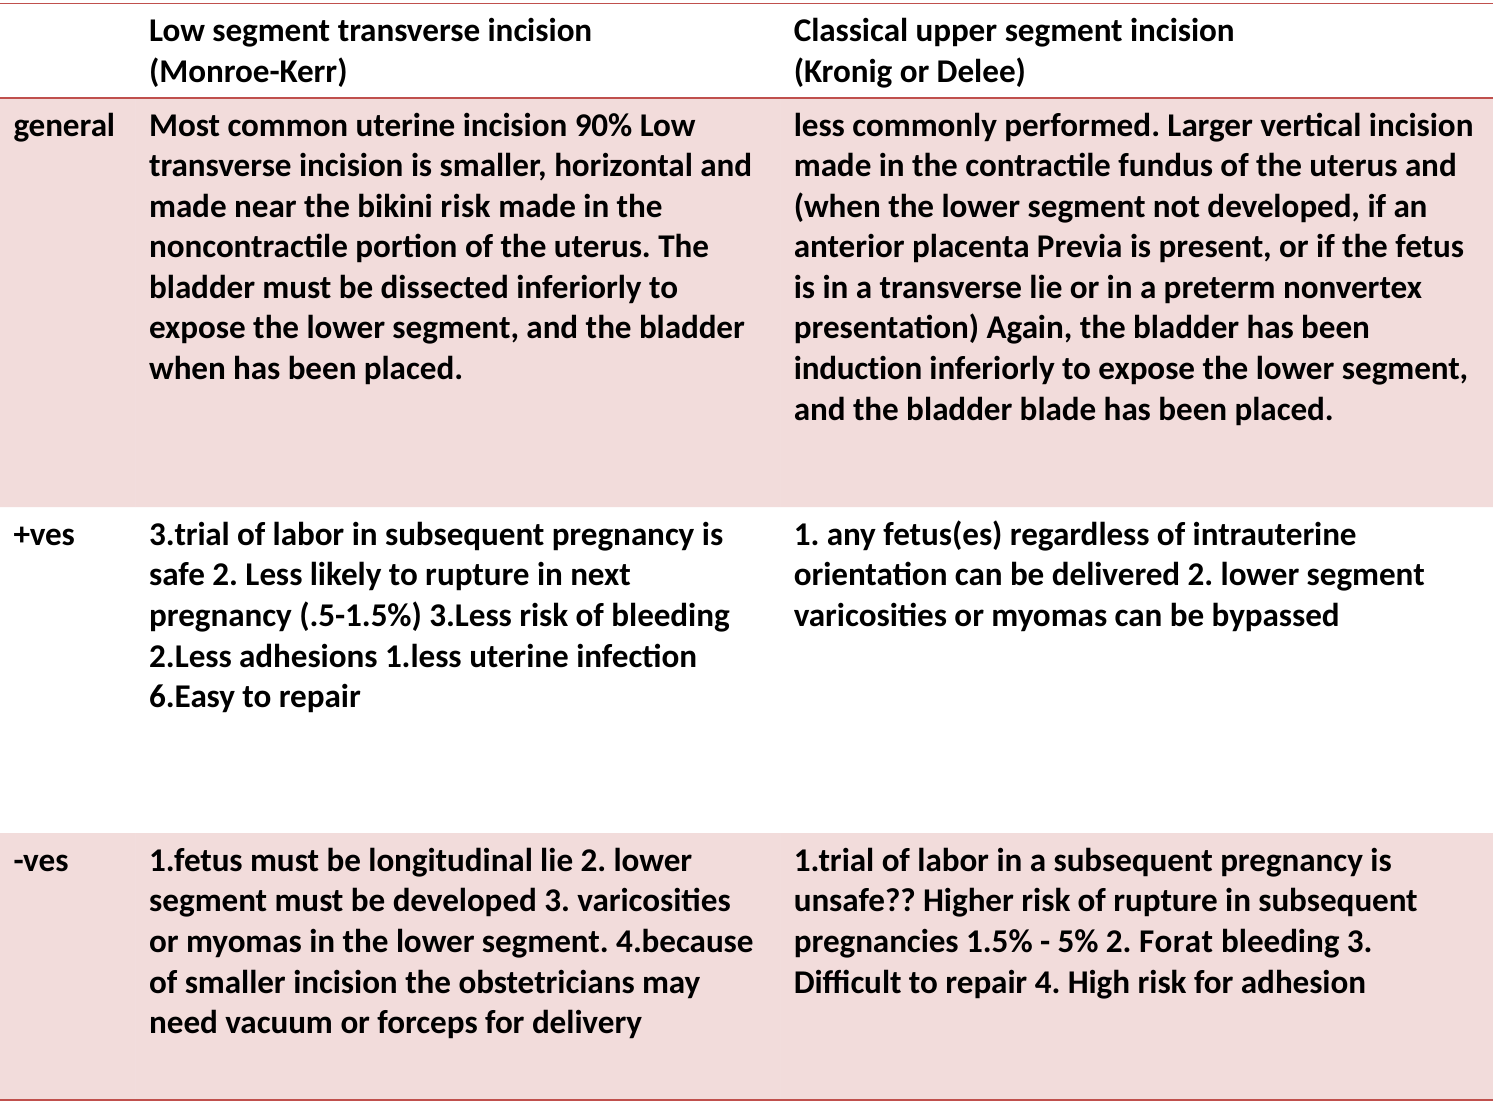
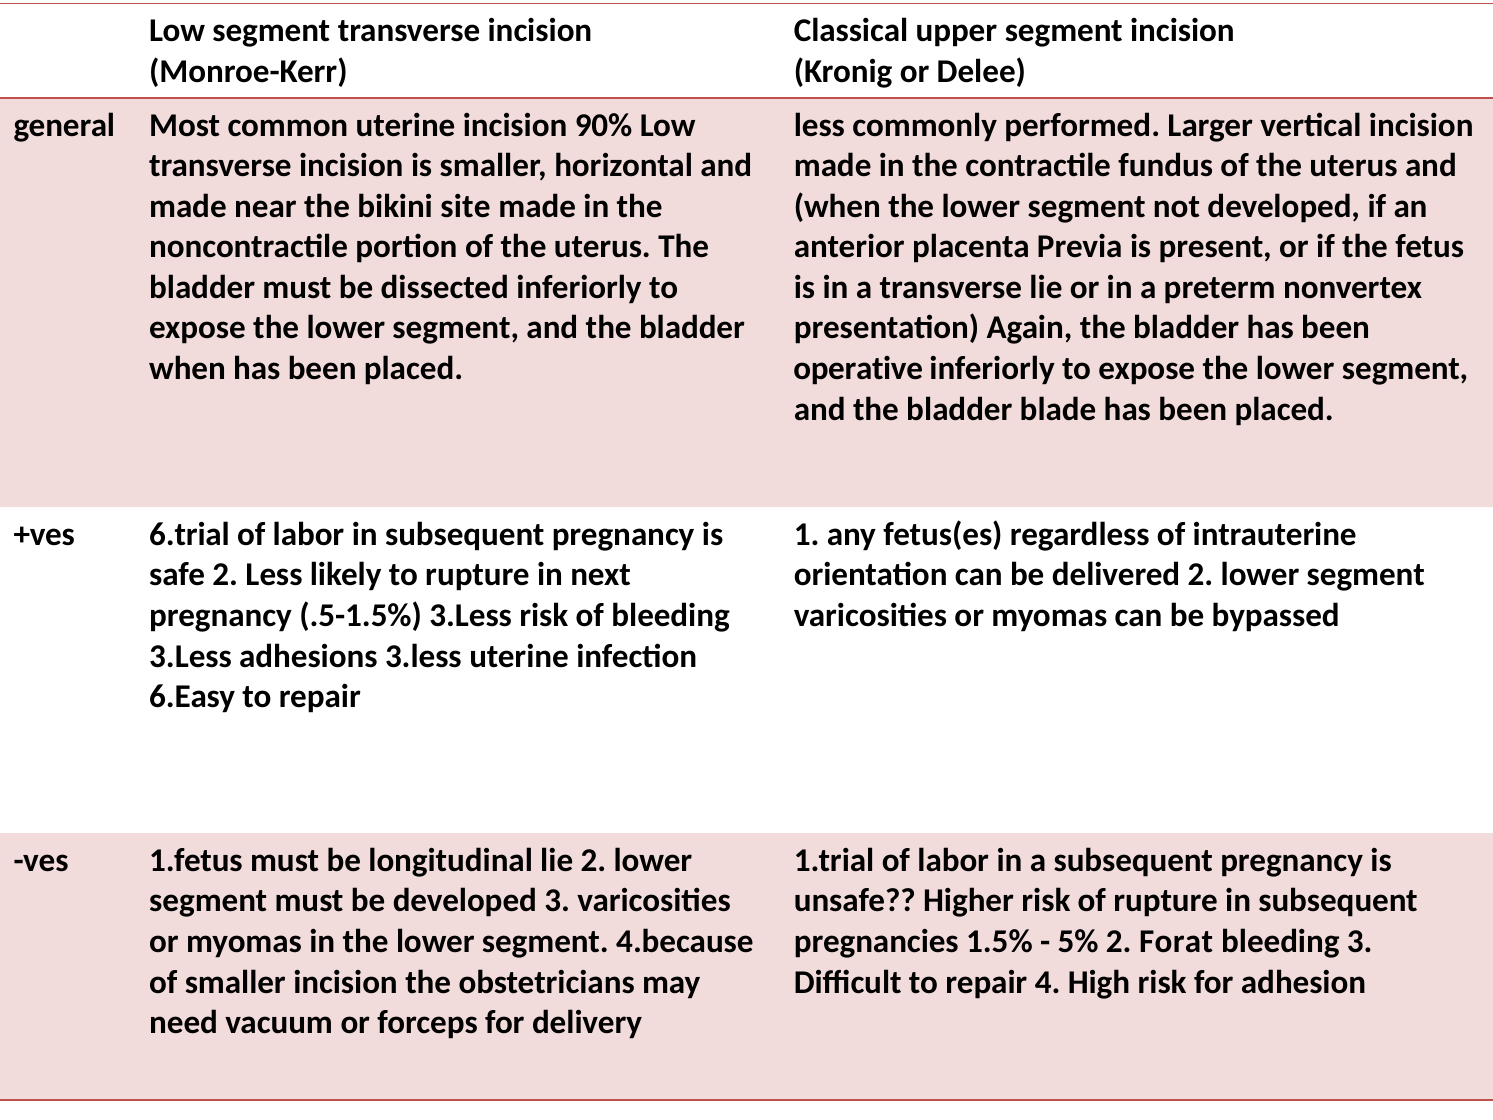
bikini risk: risk -> site (465, 206)
induction: induction -> operative (858, 368)
3.trial: 3.trial -> 6.trial (190, 534)
2.Less: 2.Less -> 3.Less (191, 656)
adhesions 1.less: 1.less -> 3.less (423, 656)
